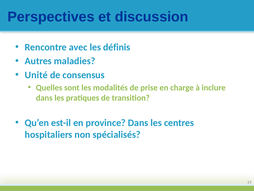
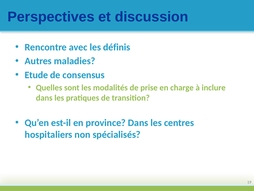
Unité: Unité -> Etude (36, 75)
